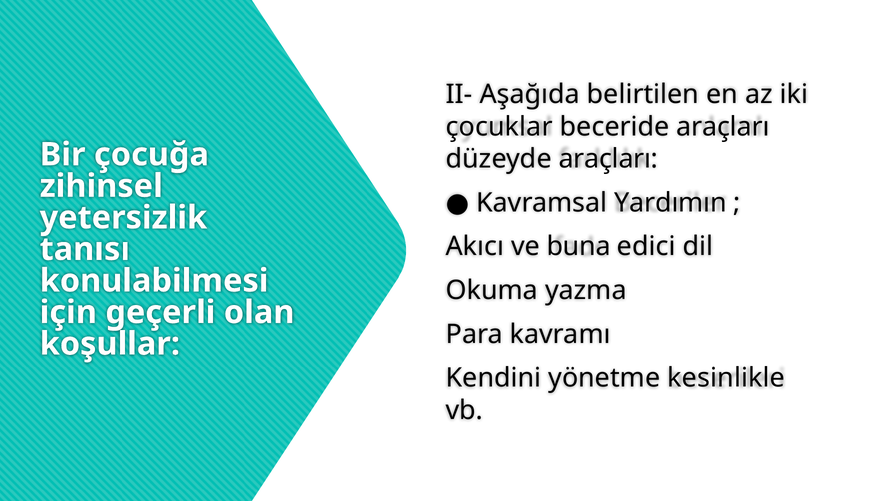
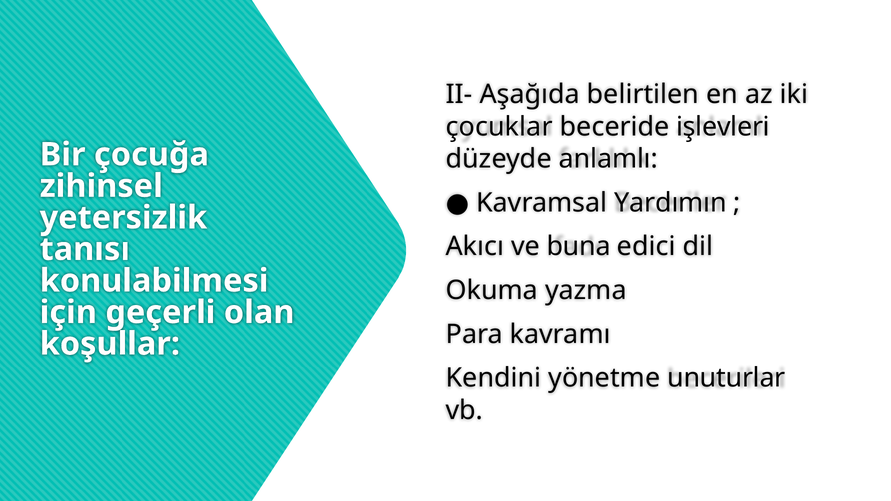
beceride araçları: araçları -> işlevleri (723, 127)
düzeyde araçları: araçları -> anlamlı (608, 159)
kesinlikle: kesinlikle -> unuturlar (726, 378)
